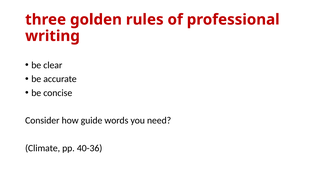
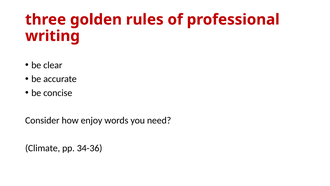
guide: guide -> enjoy (92, 120)
40-36: 40-36 -> 34-36 (90, 148)
